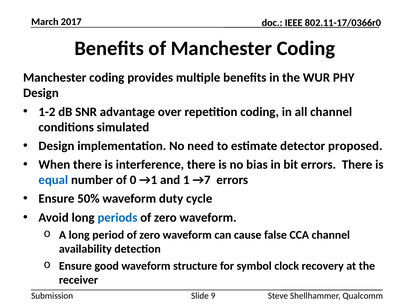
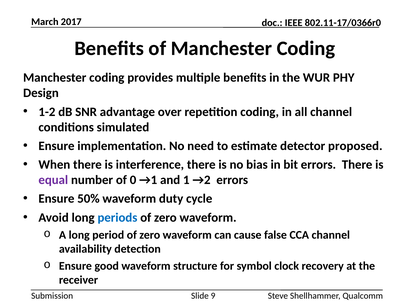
Design: Design -> Ensure (56, 146)
equal colour: blue -> purple (53, 180)
→7: →7 -> →2 (202, 180)
